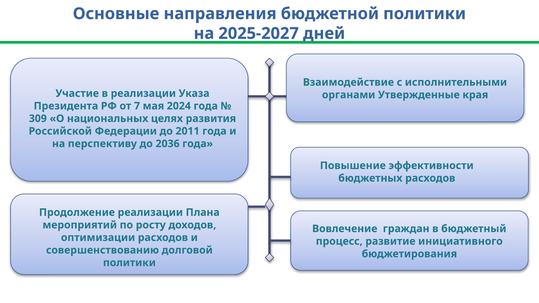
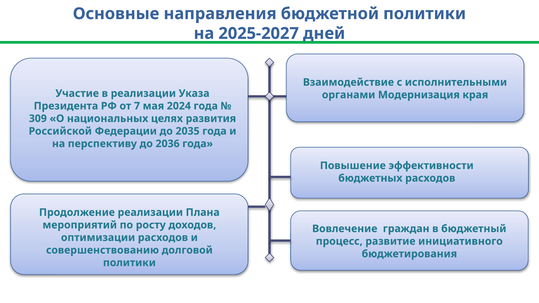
Утвержденные: Утвержденные -> Модернизация (419, 95)
2011: 2011 -> 2035 (188, 131)
